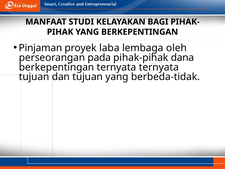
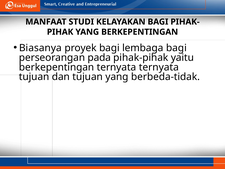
Pinjaman: Pinjaman -> Biasanya (40, 48)
proyek laba: laba -> bagi (109, 48)
lembaga oleh: oleh -> bagi (176, 48)
dana: dana -> yaitu (182, 57)
